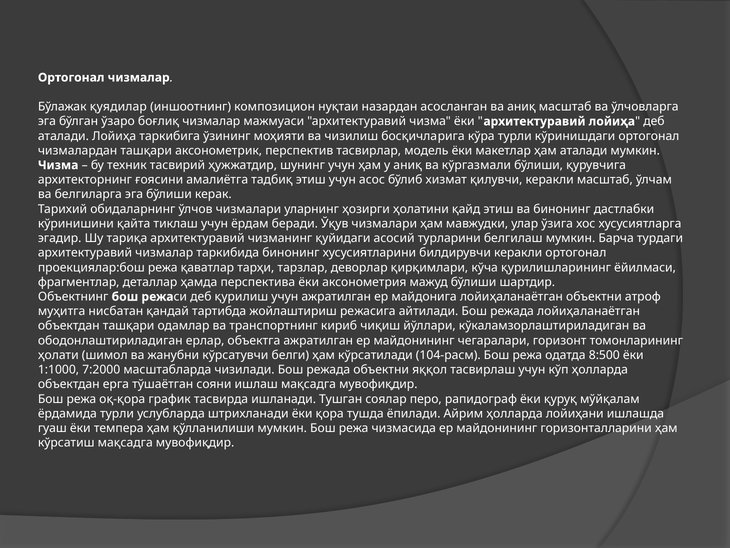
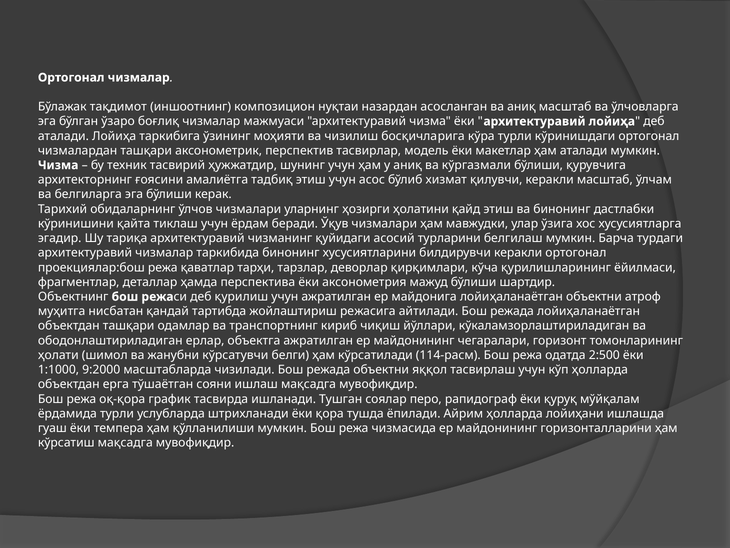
қуядилар: қуядилар -> тақдимот (118, 107)
104-расм: 104-расм -> 114-расм (448, 355)
8:500: 8:500 -> 2:500 (604, 355)
7:2000: 7:2000 -> 9:2000 (101, 369)
